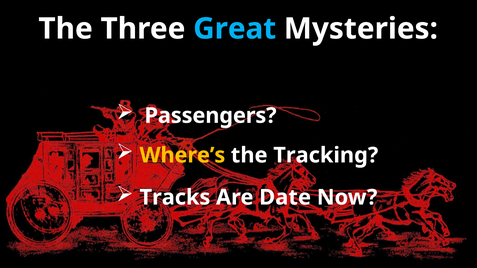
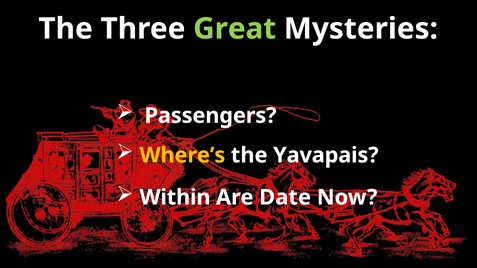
Great colour: light blue -> light green (235, 29)
Tracking: Tracking -> Yavapais (326, 155)
Tracks: Tracks -> Within (175, 198)
